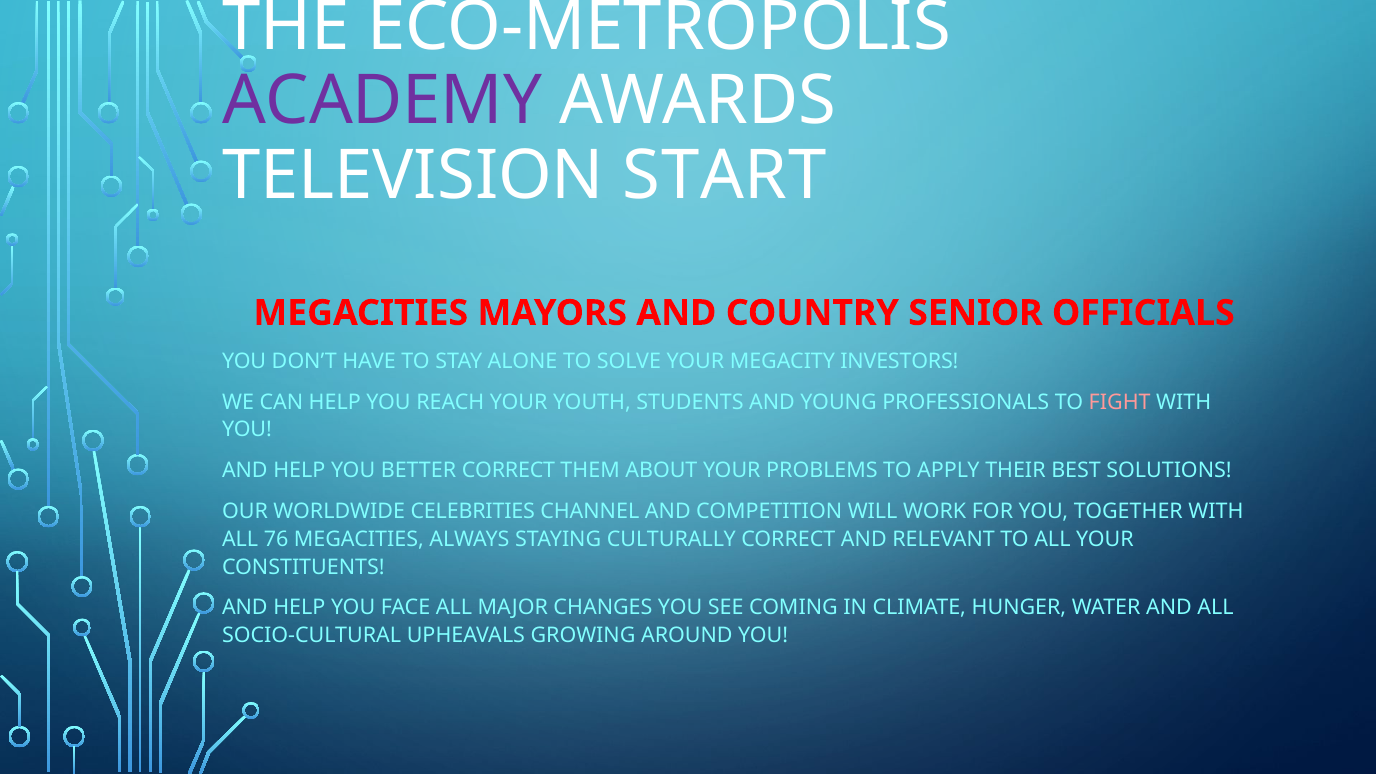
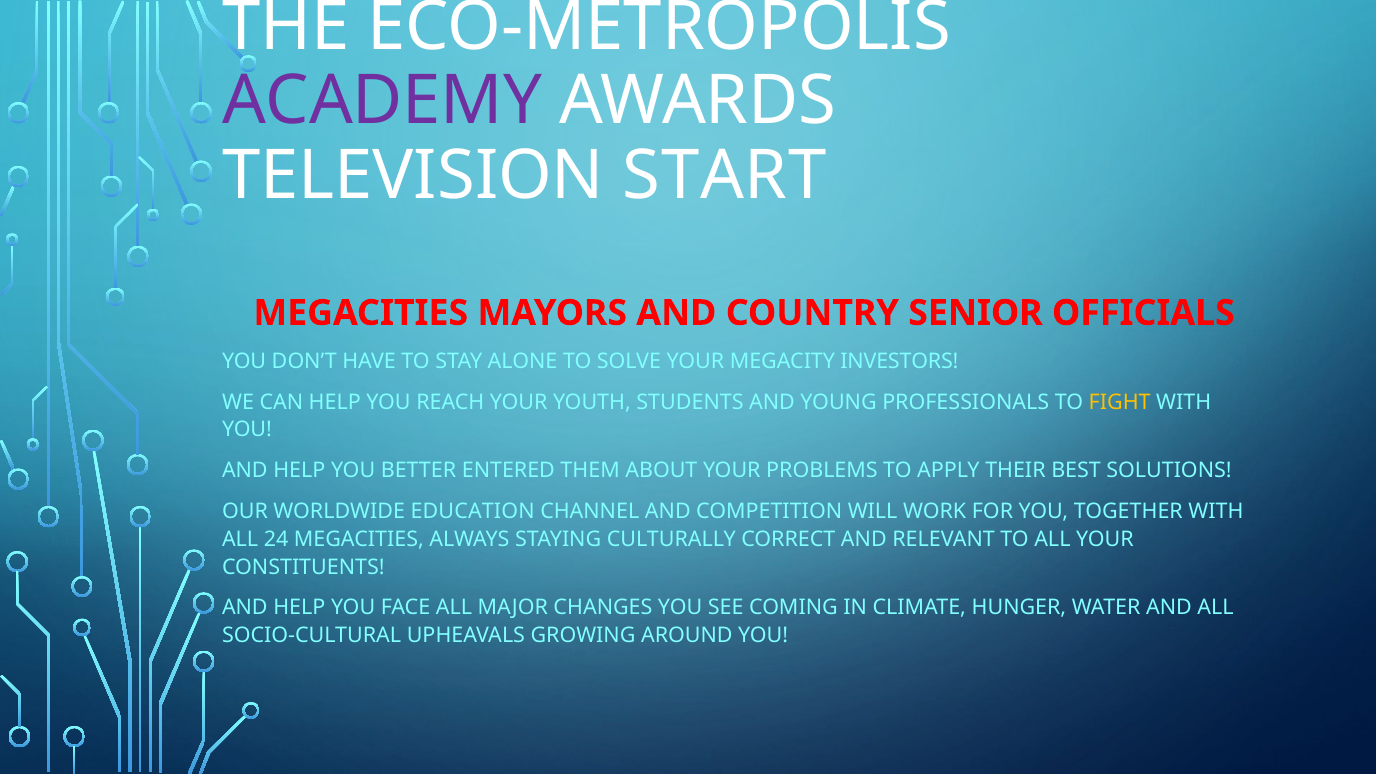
FIGHT colour: pink -> yellow (1120, 402)
BETTER CORRECT: CORRECT -> ENTERED (508, 471)
CELEBRITIES: CELEBRITIES -> EDUCATION (473, 511)
76: 76 -> 24 (276, 539)
